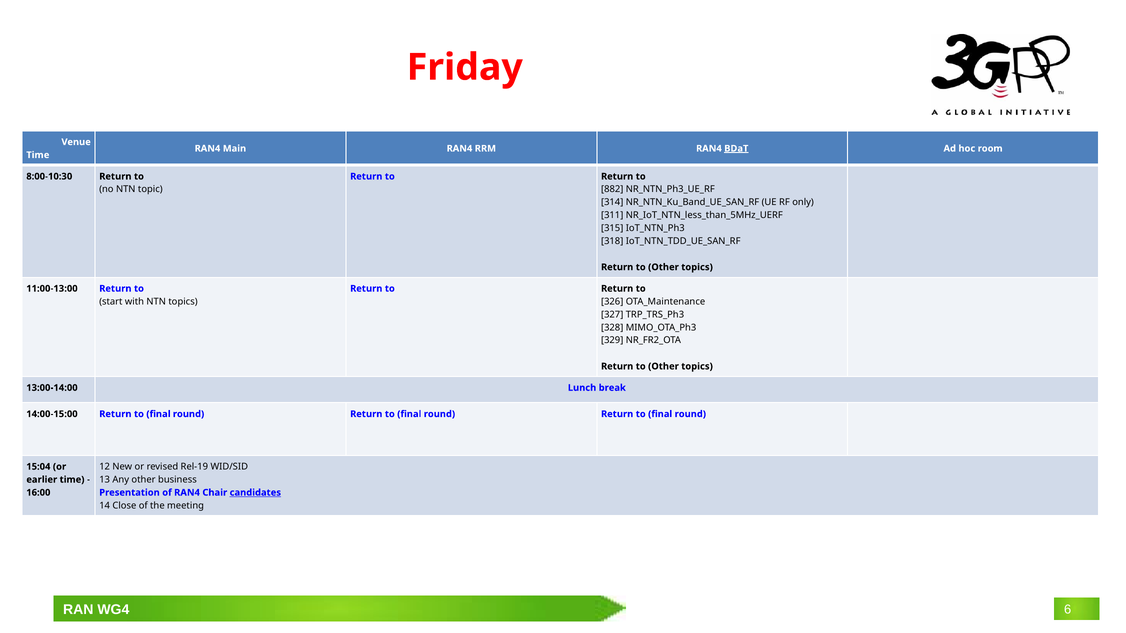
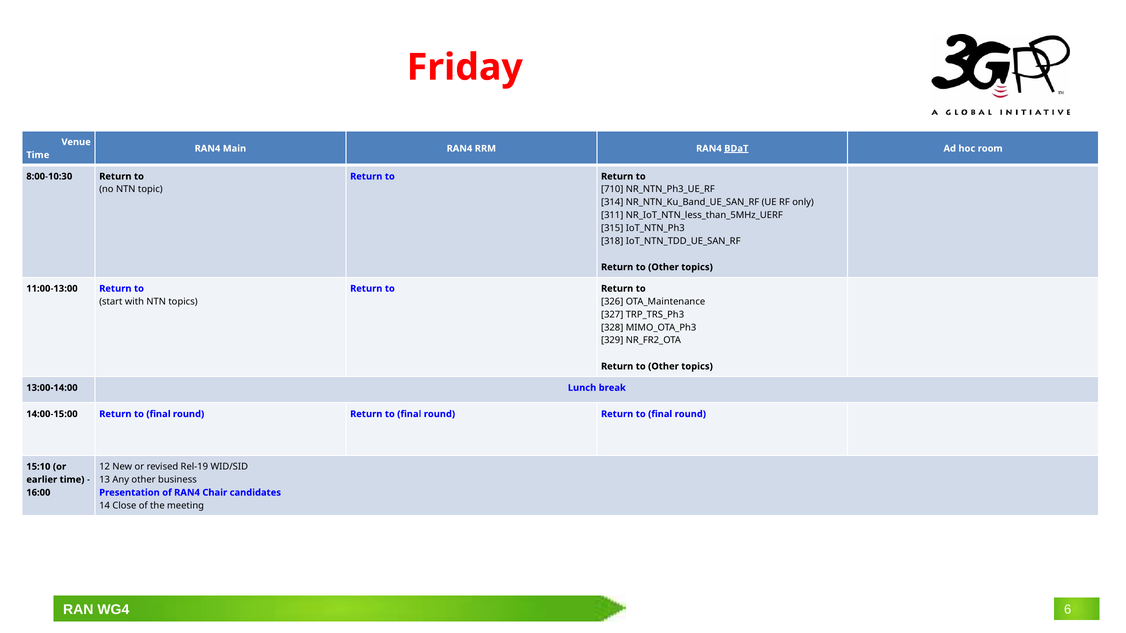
882: 882 -> 710 (612, 189)
15:04: 15:04 -> 15:10 (38, 467)
candidates underline: present -> none (255, 493)
